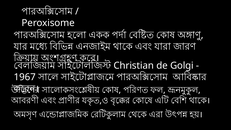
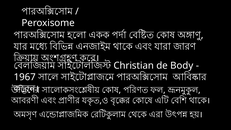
Golgi: Golgi -> Body (182, 66)
